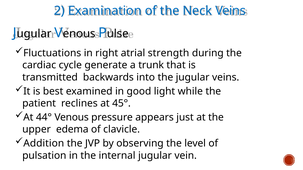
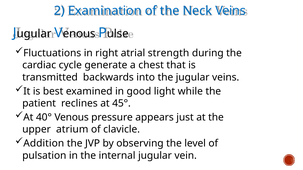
trunk: trunk -> chest (151, 65)
44°: 44° -> 40° (44, 118)
edema: edema -> atrium (72, 130)
